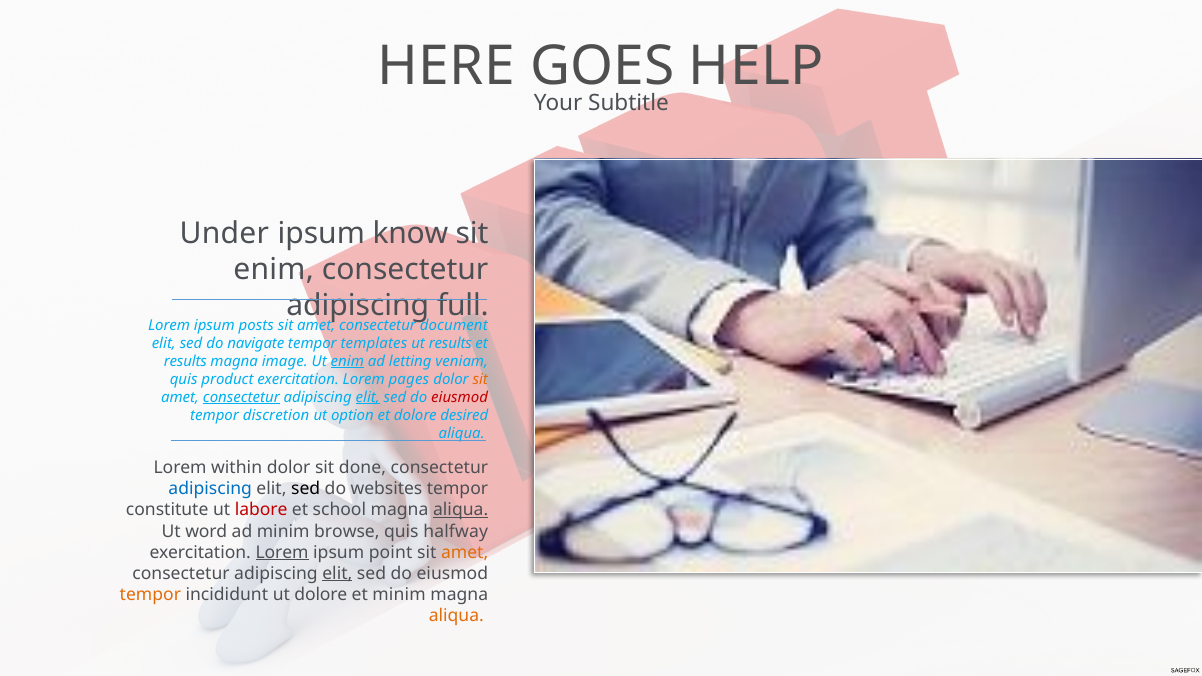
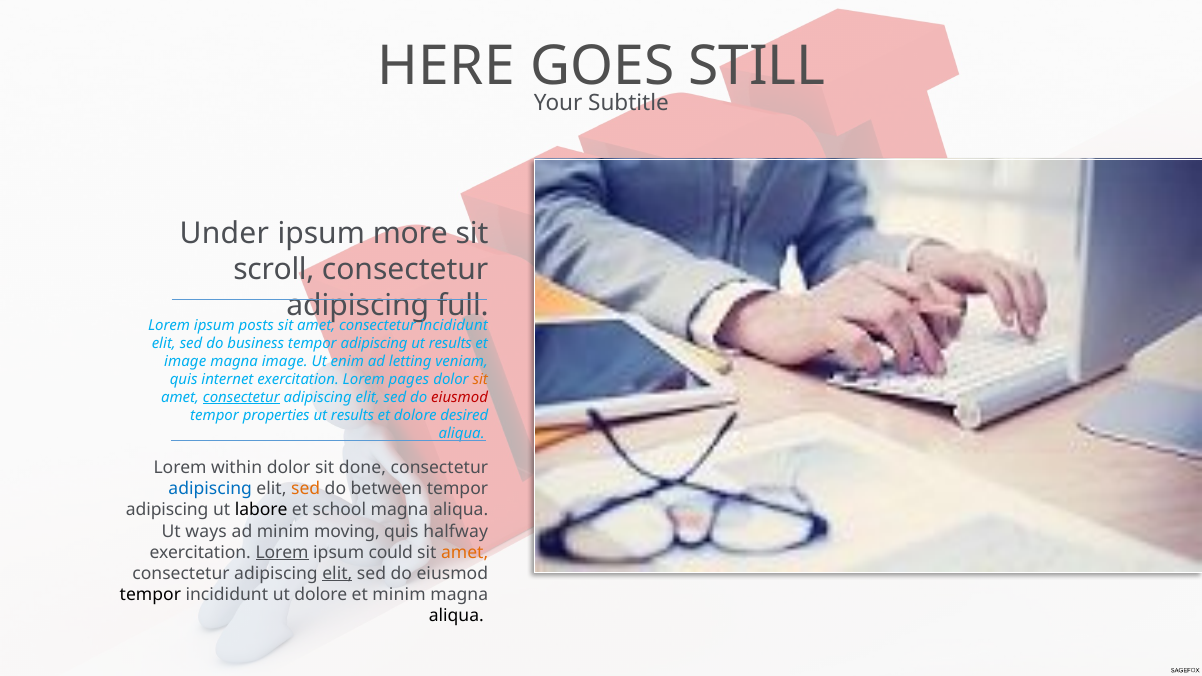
HELP: HELP -> STILL (757, 67)
know: know -> more (410, 233)
enim: enim -> scroll (274, 269)
document: document -> incididunt (454, 325)
navigate: navigate -> business (256, 343)
templates: templates -> adipiscing (374, 343)
results: results -> image (185, 361)
enim underline: present -> none (347, 361)
product: product -> internet (227, 379)
elit underline: present -> none (368, 397)
discretion: discretion -> properties (276, 415)
option: option -> results (352, 415)
sed colour: black -> orange (306, 489)
websites: websites -> between (386, 489)
constitute: constitute -> adipiscing (167, 510)
labore colour: red -> black (261, 510)
aliqua underline: present -> none (461, 510)
word: word -> ways (206, 531)
browse: browse -> moving (347, 531)
point: point -> could (391, 552)
tempor colour: orange -> black (150, 594)
aliqua colour: orange -> black (456, 616)
